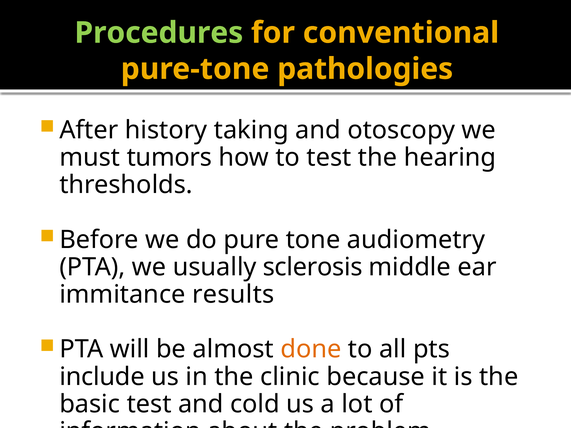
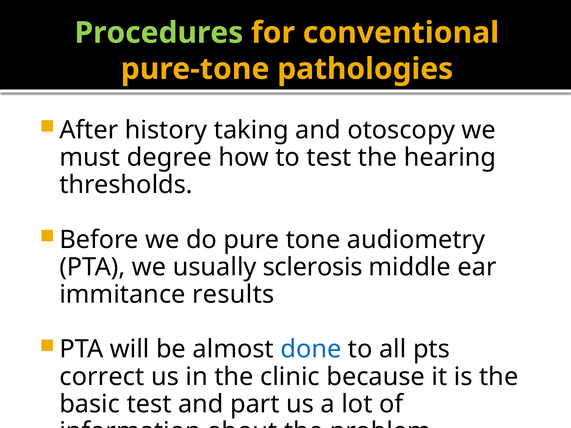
tumors: tumors -> degree (169, 158)
done colour: orange -> blue (311, 349)
include: include -> correct (102, 377)
cold: cold -> part (255, 404)
